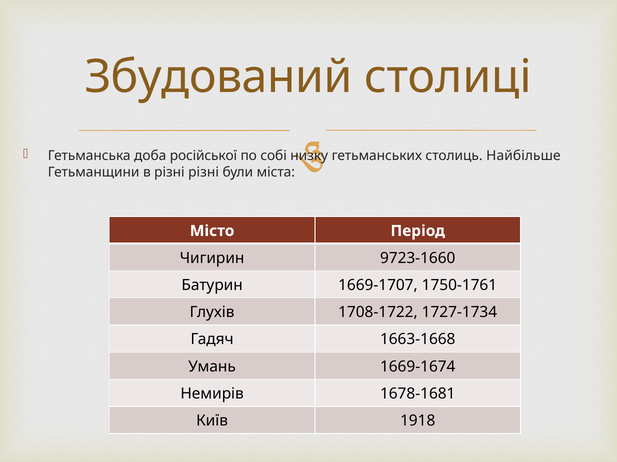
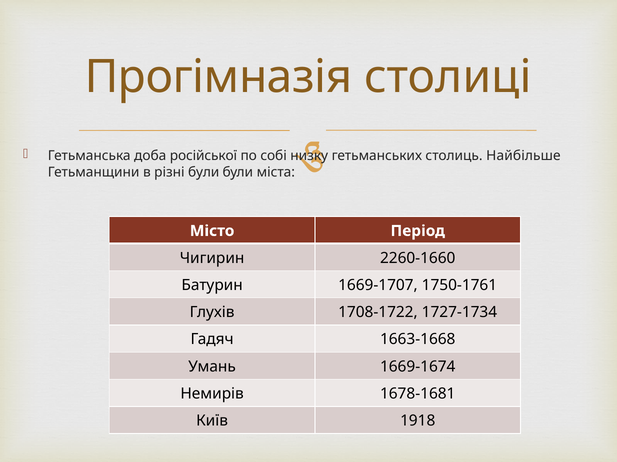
Збудований: Збудований -> Прогімназія (219, 77)
різні різні: різні -> були (204, 173)
9723-1660: 9723-1660 -> 2260-1660 (418, 258)
